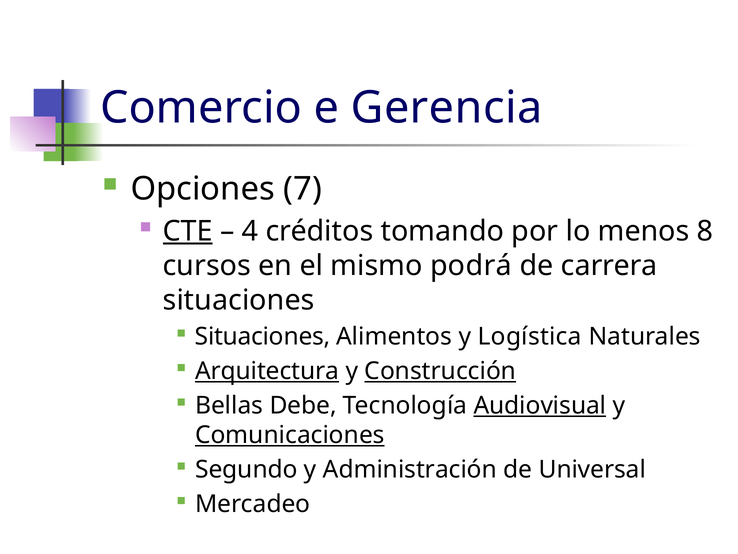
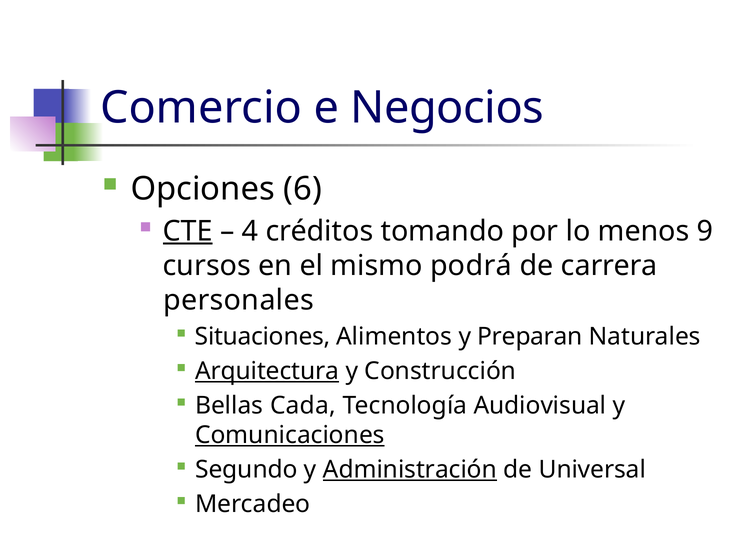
Gerencia: Gerencia -> Negocios (447, 108)
7: 7 -> 6 (303, 189)
8: 8 -> 9 (705, 231)
situaciones: situaciones -> personales (239, 300)
Logística: Logística -> Preparan (530, 336)
Construcción underline: present -> none (440, 371)
Debe: Debe -> Cada (303, 405)
Audiovisual underline: present -> none (540, 405)
Administración underline: none -> present (410, 469)
